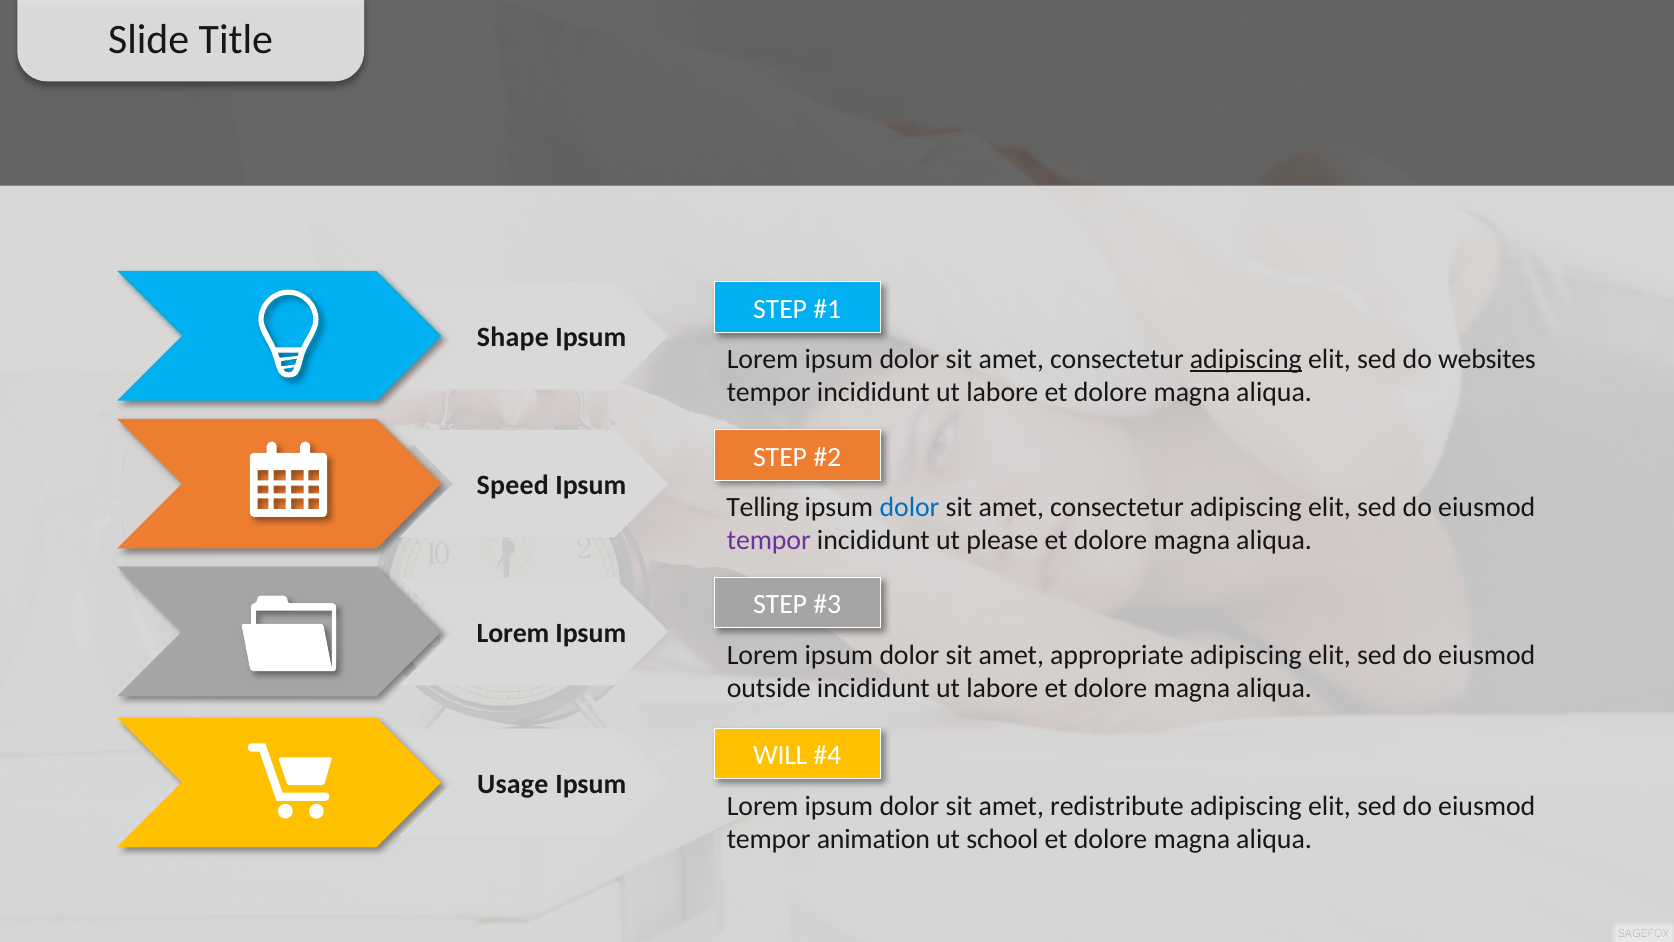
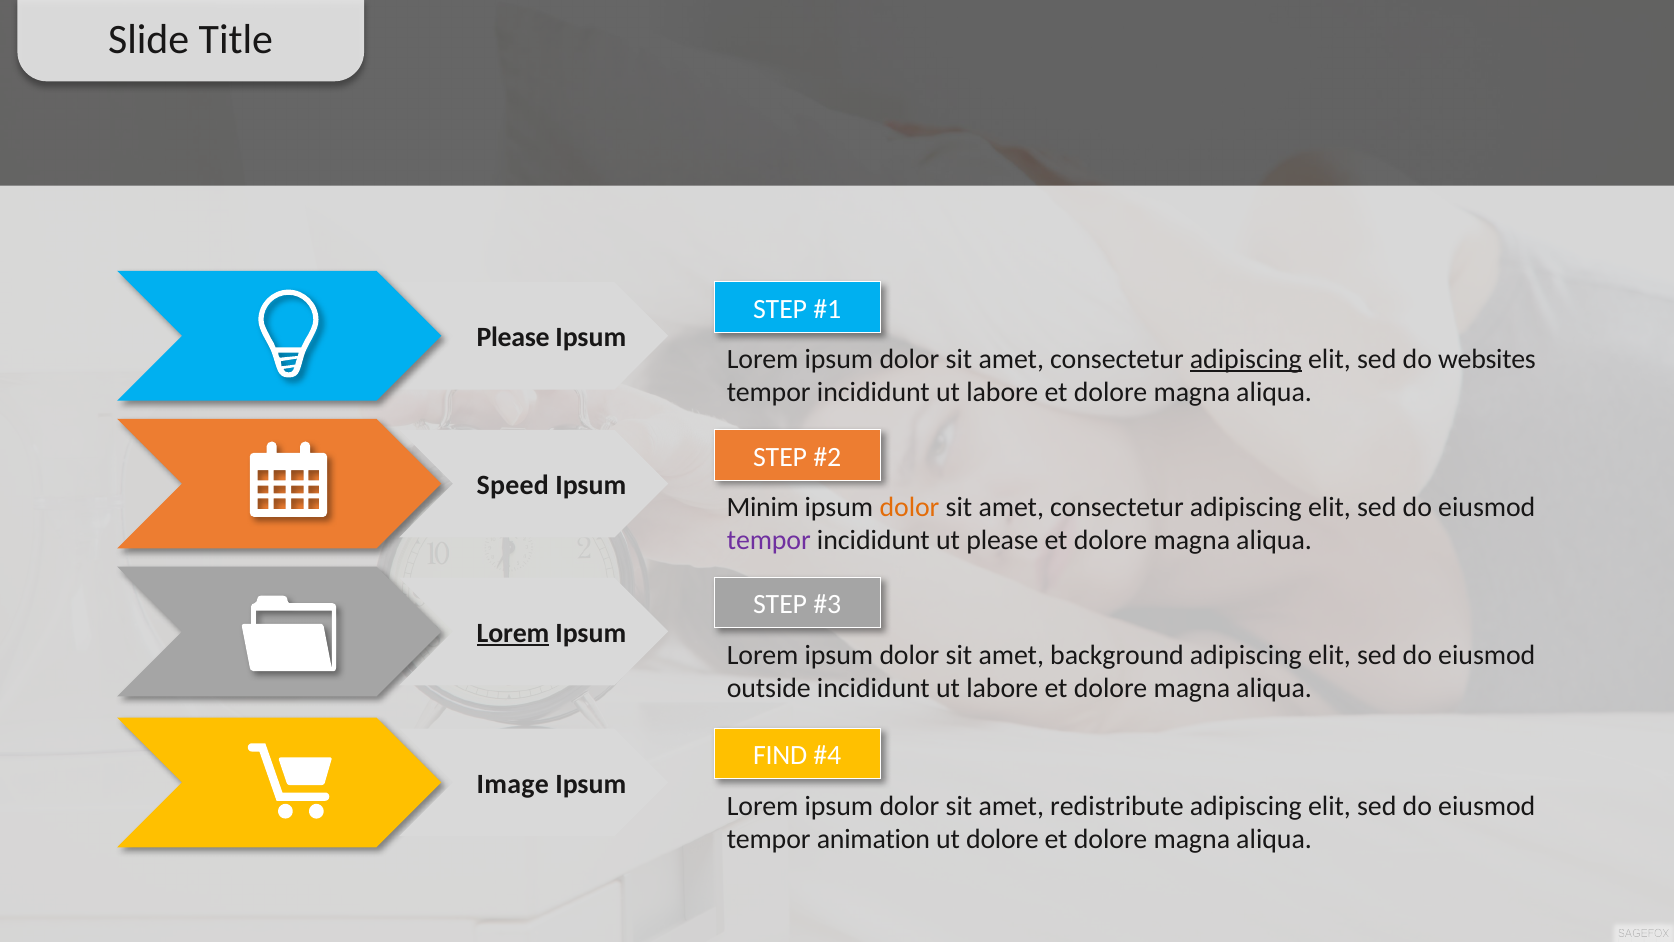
Shape: Shape -> Please (513, 338)
Telling: Telling -> Minim (763, 507)
dolor colour: blue -> orange (909, 507)
Lorem underline: none -> present (513, 633)
appropriate: appropriate -> background (1117, 655)
WILL: WILL -> FIND (780, 755)
Usage: Usage -> Image (513, 784)
ut school: school -> dolore (1002, 839)
